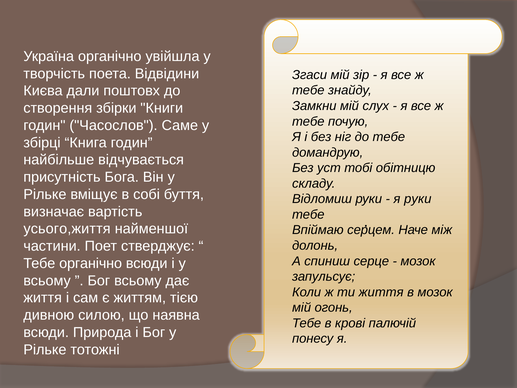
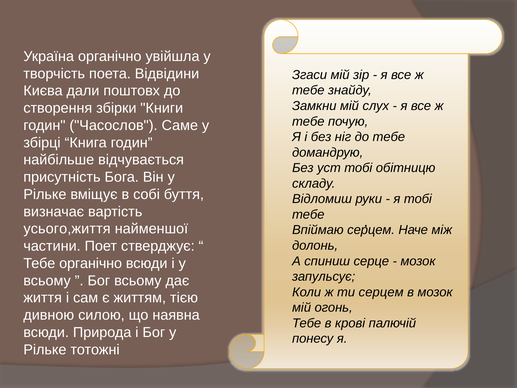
я руки: руки -> тобі (418, 199)
ти життя: життя -> серцем (381, 292)
